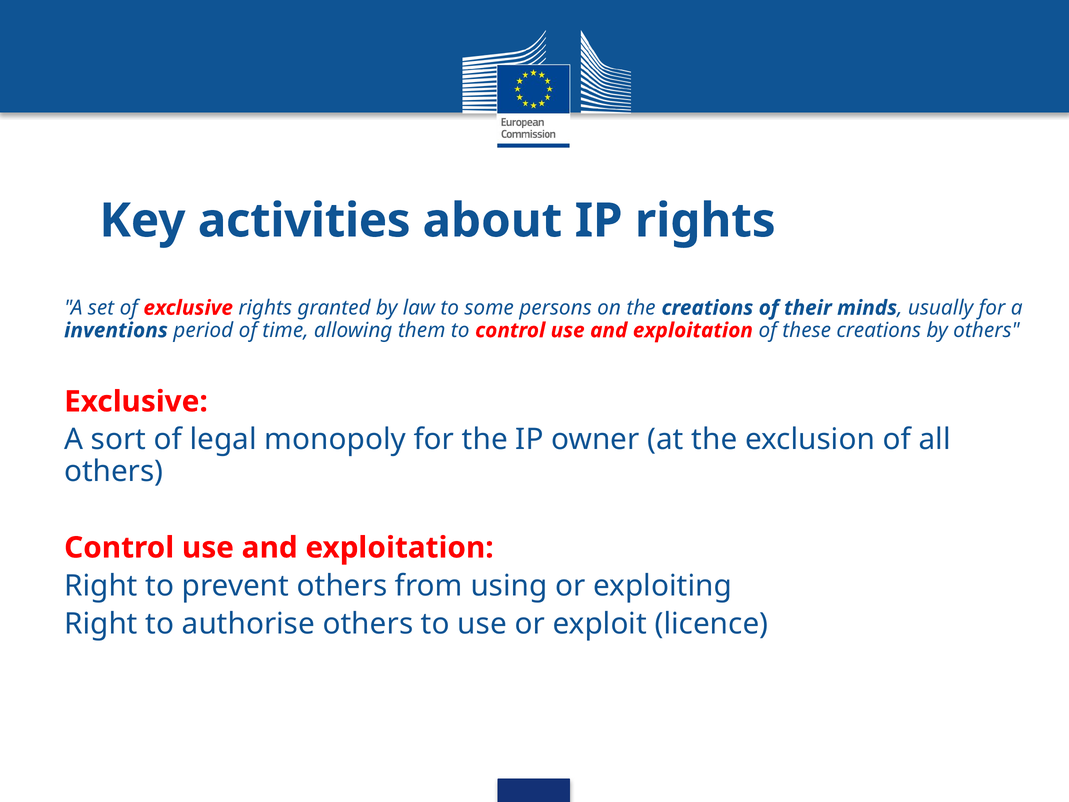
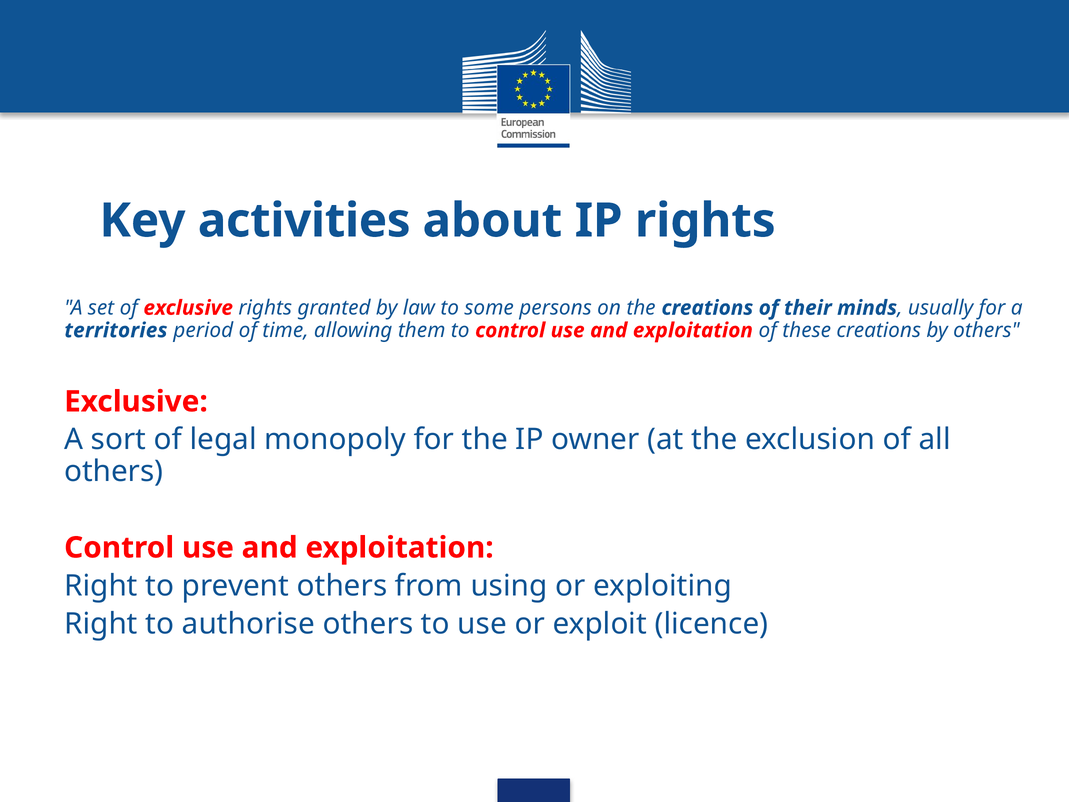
inventions: inventions -> territories (116, 330)
